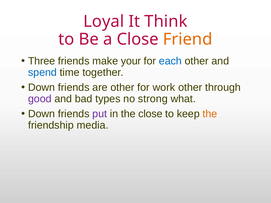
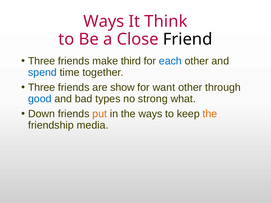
Loyal: Loyal -> Ways (104, 21)
Friend colour: orange -> black (188, 39)
your: your -> third (131, 61)
Down: Down -> Three (42, 88)
are other: other -> show (123, 88)
work: work -> want (164, 88)
good colour: purple -> blue (40, 99)
put colour: purple -> orange (100, 114)
the close: close -> ways (150, 114)
